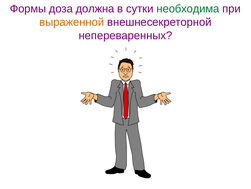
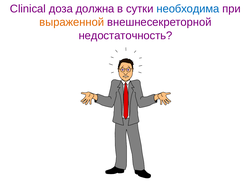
Формы: Формы -> Сlinical (28, 9)
необходима colour: green -> blue (188, 9)
непереваренных: непереваренных -> недостаточность (125, 35)
